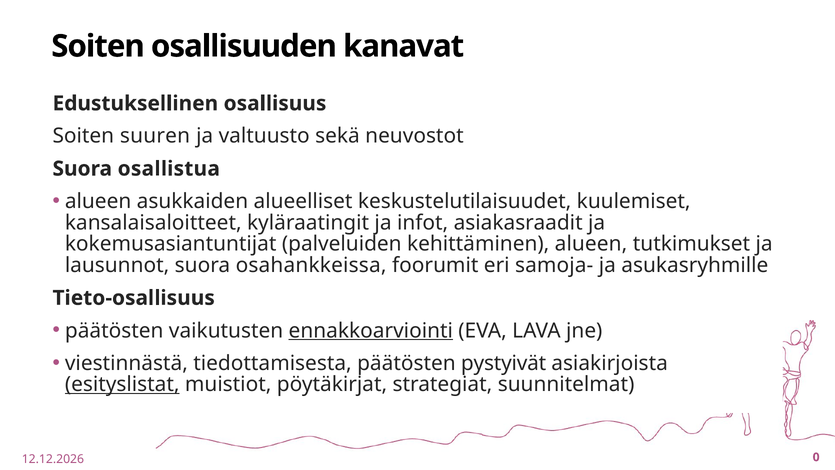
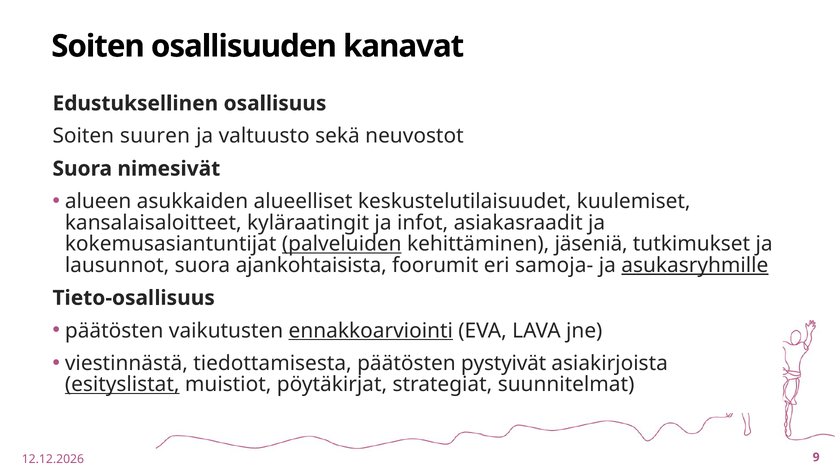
osallistua: osallistua -> nimesivät (169, 169)
palveluiden underline: none -> present (342, 244)
kehittäminen alueen: alueen -> jäseniä (591, 244)
osahankkeissa: osahankkeissa -> ajankohtaisista (311, 265)
asukasryhmille underline: none -> present (695, 265)
0: 0 -> 9 (816, 457)
